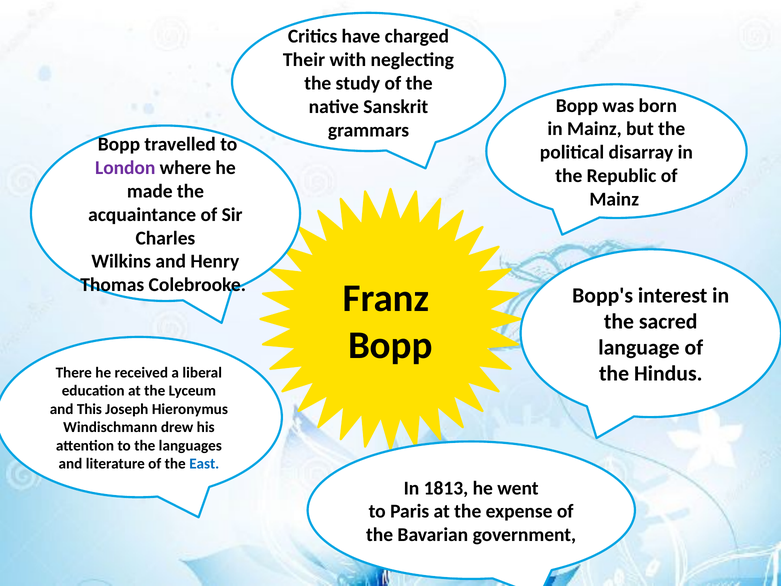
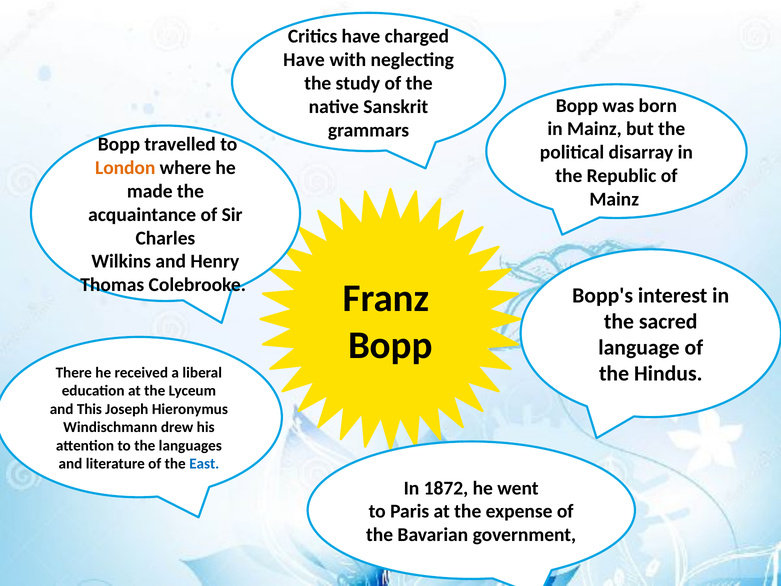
Their: Their -> Have (304, 60)
London colour: purple -> orange (125, 168)
1813: 1813 -> 1872 (446, 488)
